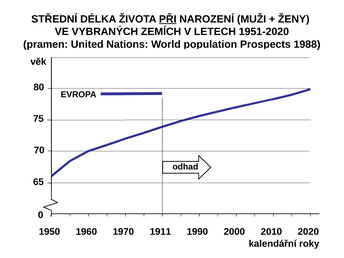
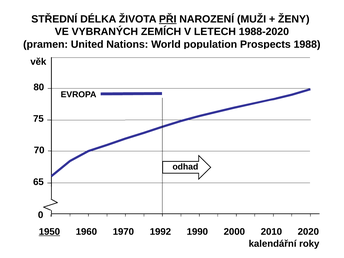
1951-2020: 1951-2020 -> 1988-2020 (264, 32)
1950 underline: none -> present (49, 232)
1911: 1911 -> 1992 (160, 232)
